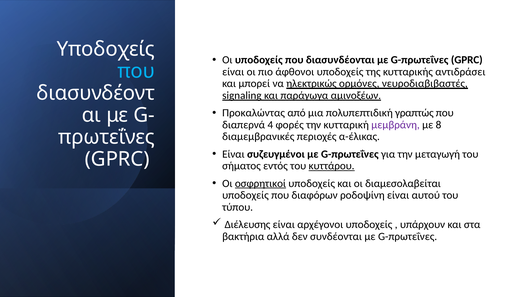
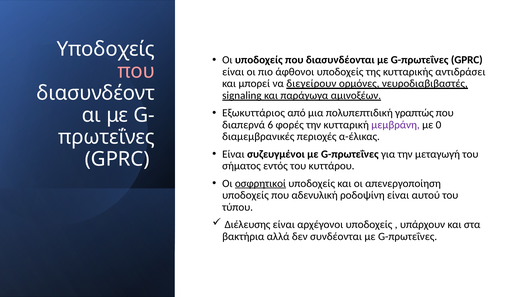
που colour: light blue -> pink (136, 71)
ηλεκτρικώς: ηλεκτρικώς -> διεγείρουν (311, 84)
Προκαλώντας: Προκαλώντας -> Εξωκυττάριος (254, 113)
4: 4 -> 6 (270, 125)
8: 8 -> 0 (439, 125)
κυττάρου underline: present -> none (332, 166)
διαμεσολαβείται: διαμεσολαβείται -> απενεργοποίηση (403, 183)
διαφόρων: διαφόρων -> αδενυλική (315, 195)
